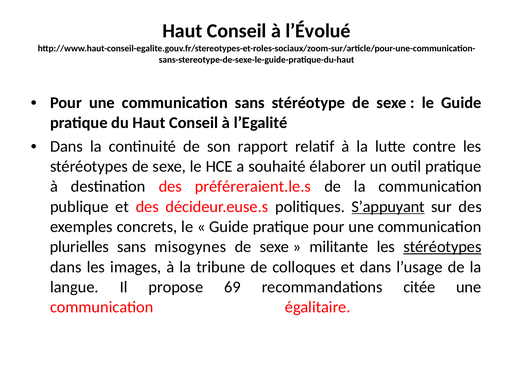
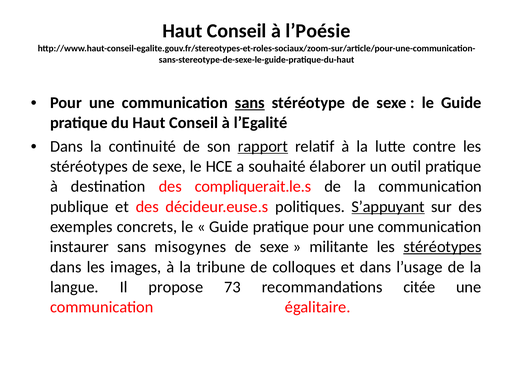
l’Évolué: l’Évolué -> l’Poésie (318, 31)
sans underline: none -> present (250, 103)
rapport underline: none -> present (263, 146)
préféreraient.le.s: préféreraient.le.s -> compliquerait.le.s (253, 186)
plurielles: plurielles -> instaurer (79, 247)
69: 69 -> 73 (232, 287)
